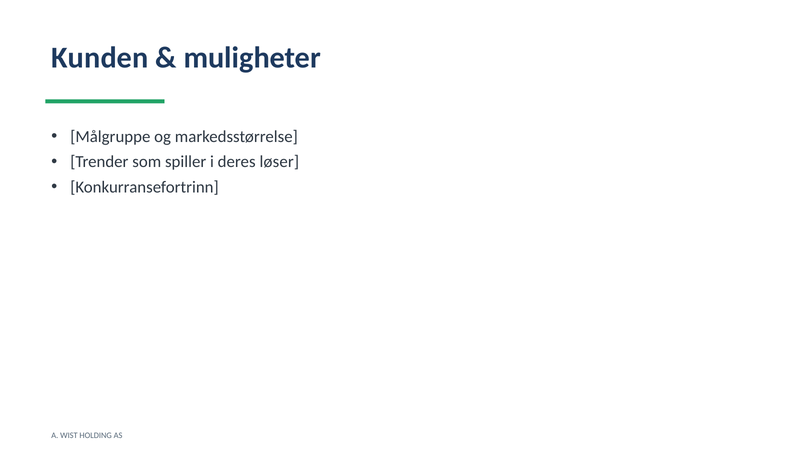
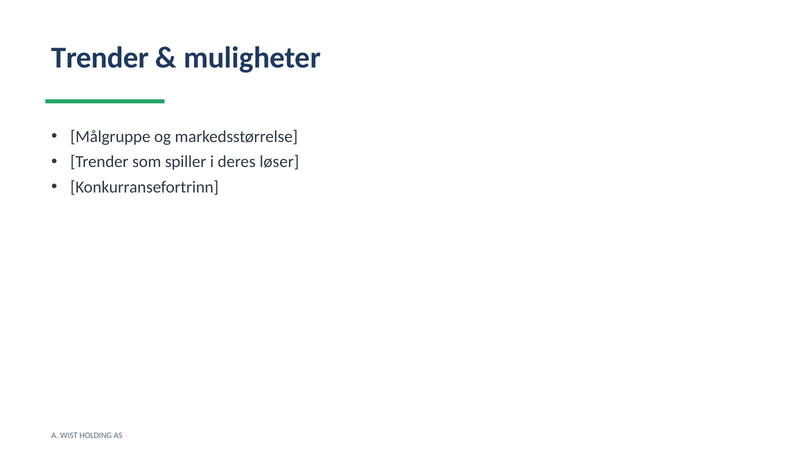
Kunden: Kunden -> Trender (100, 58)
